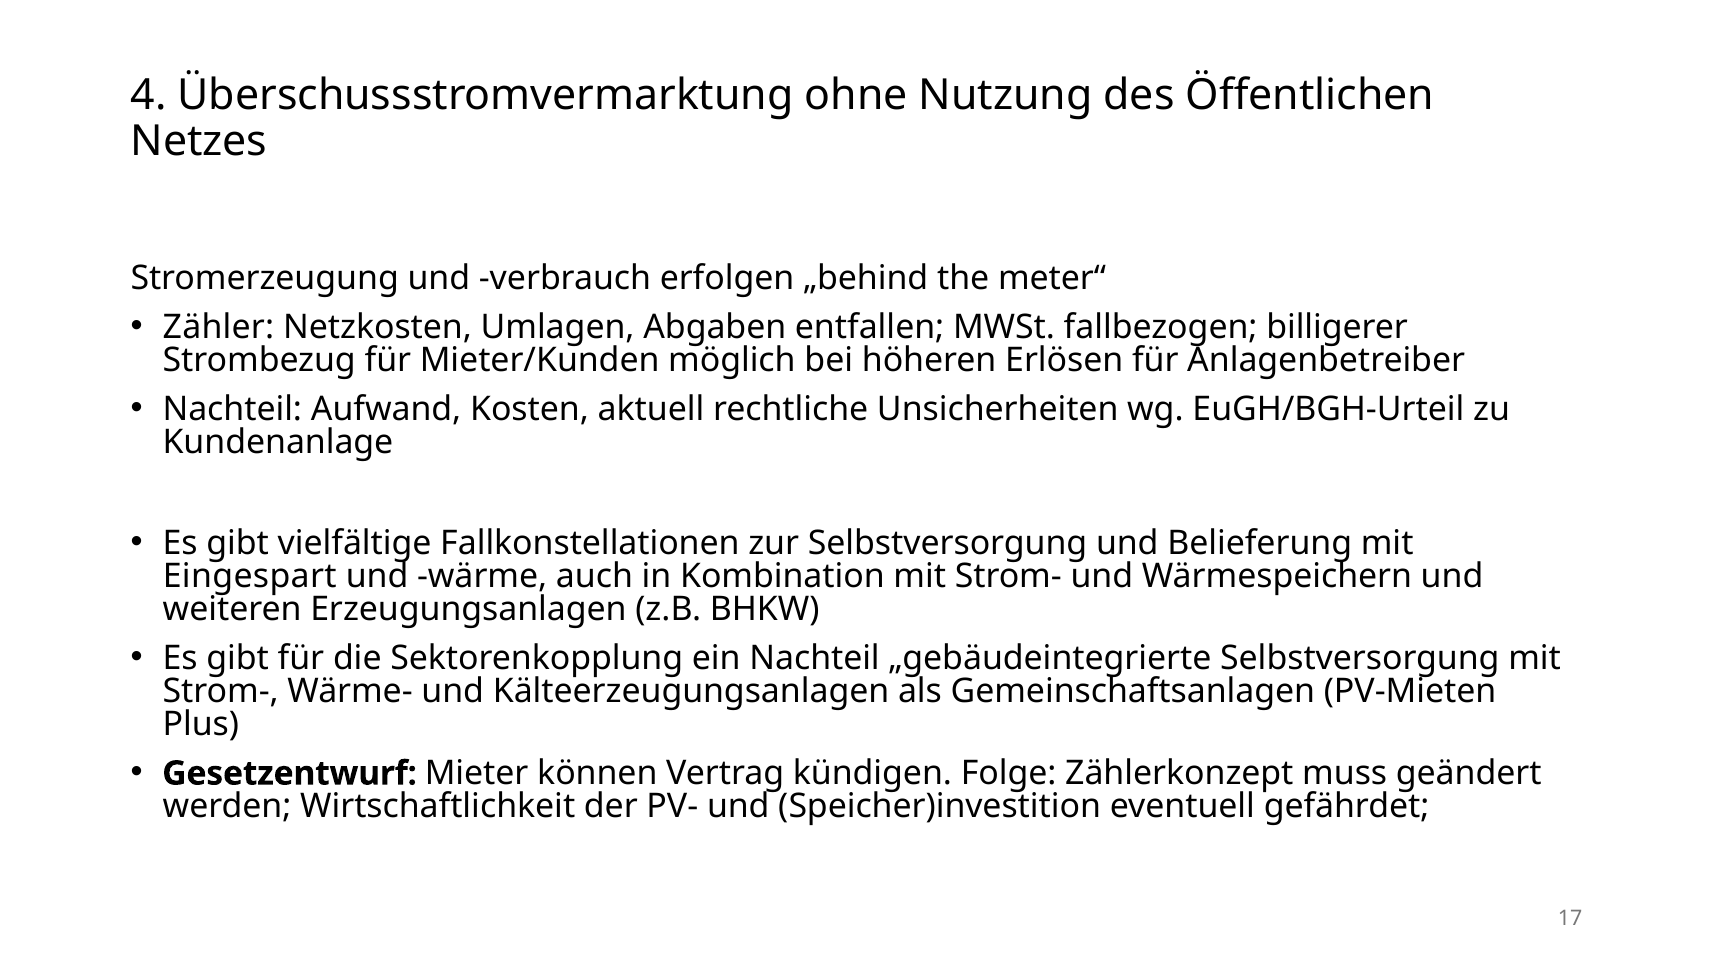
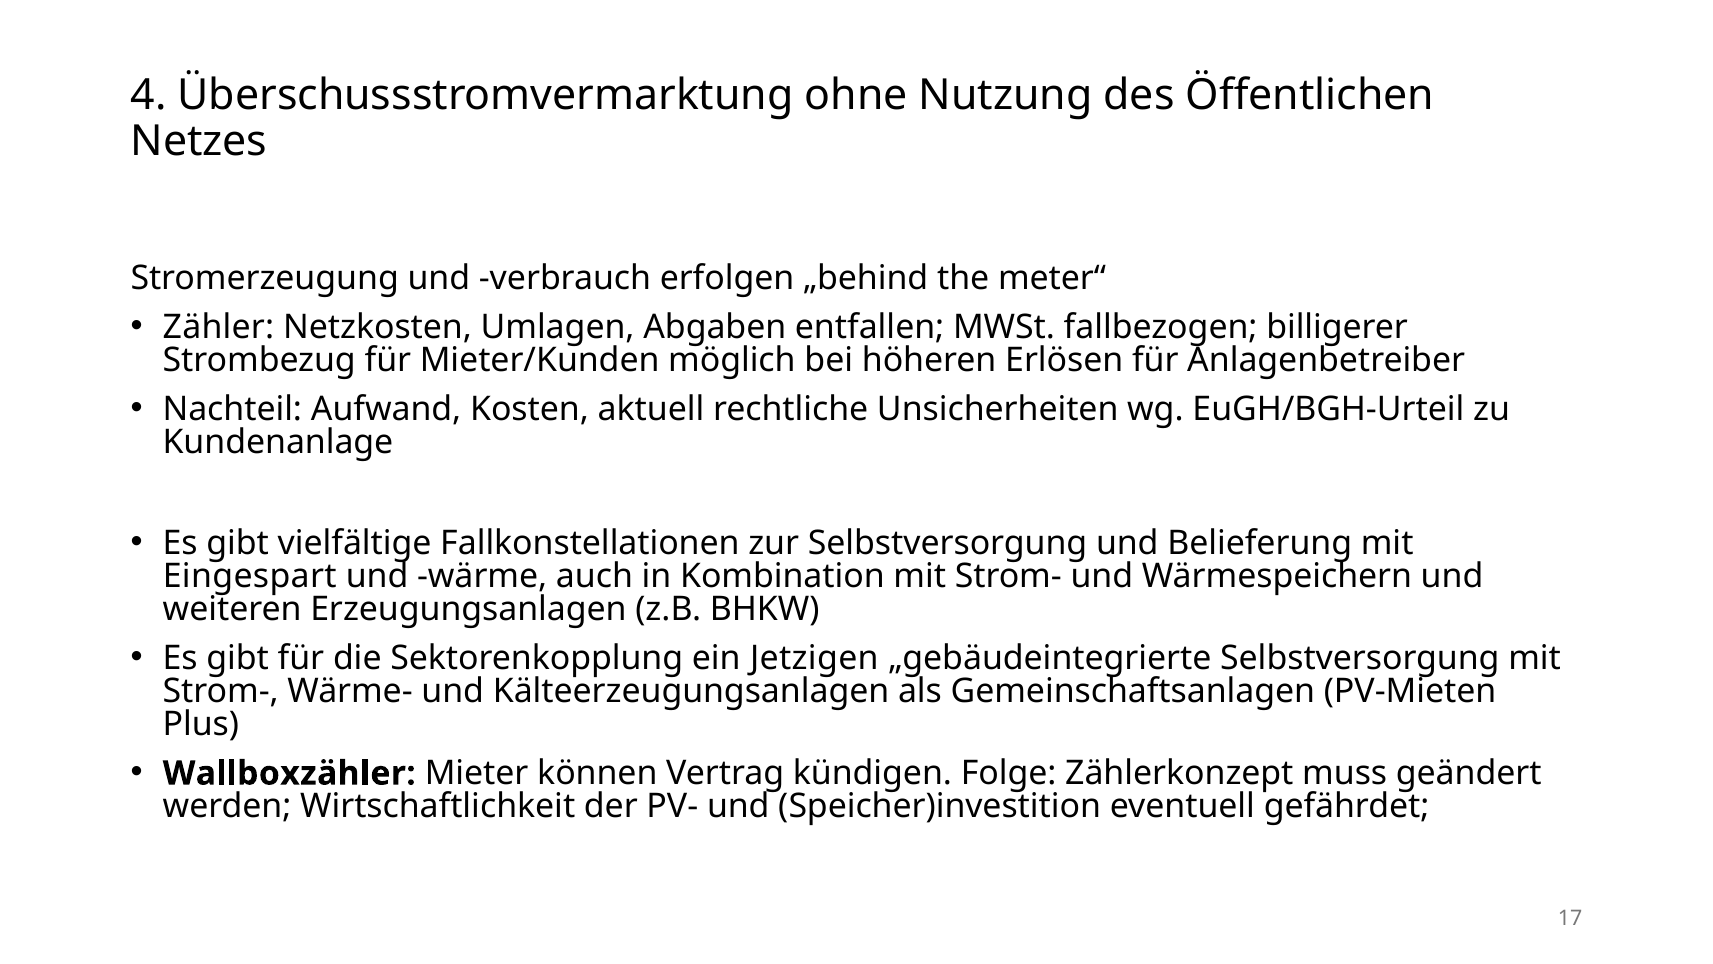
ein Nachteil: Nachteil -> Jetzigen (814, 658)
Gesetzentwurf: Gesetzentwurf -> Wallboxzähler (289, 773)
